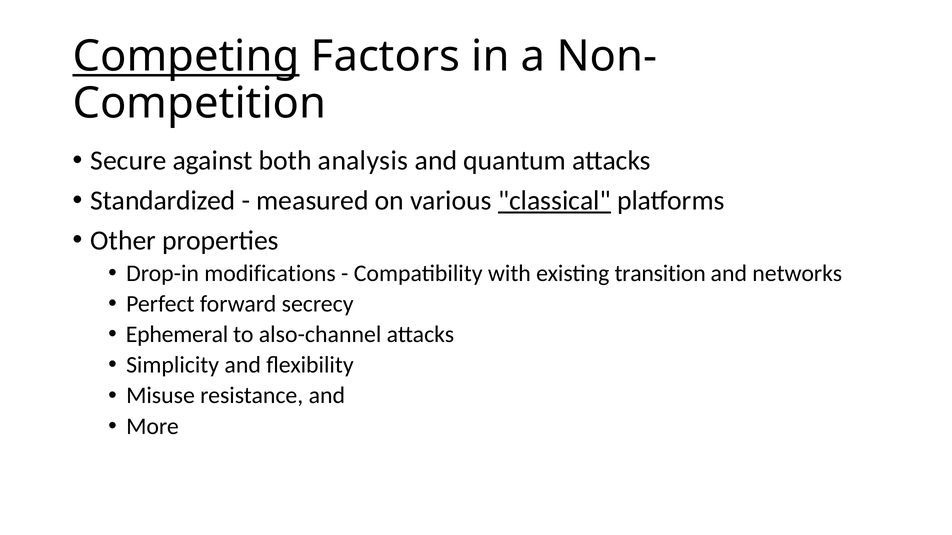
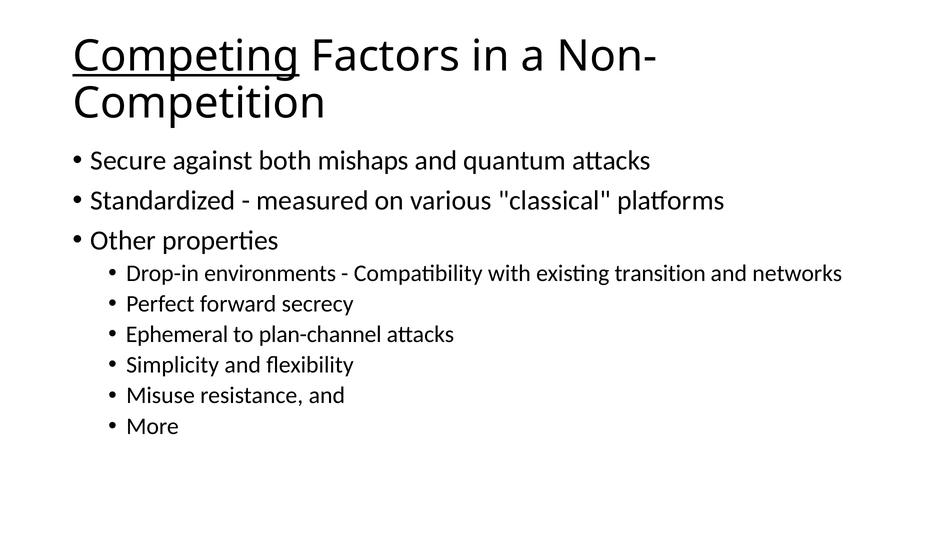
analysis: analysis -> mishaps (363, 161)
classical underline: present -> none (554, 201)
modifications: modifications -> environments (270, 274)
also-channel: also-channel -> plan-channel (320, 335)
